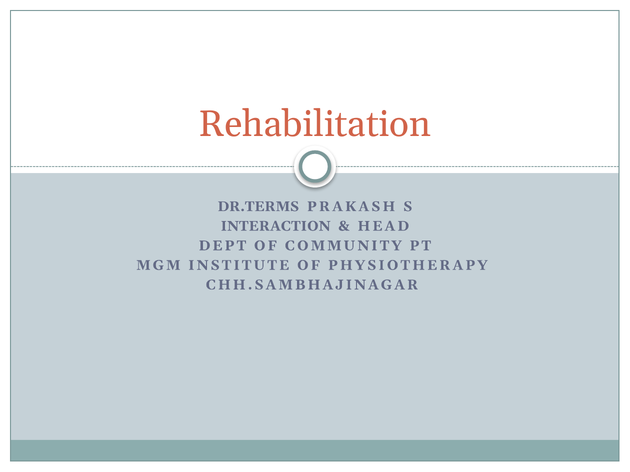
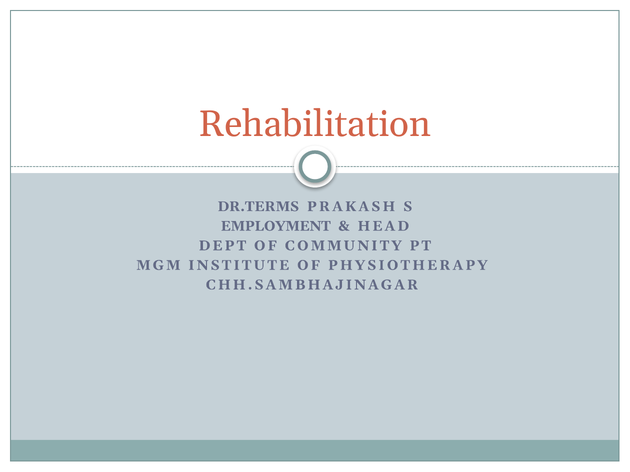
INTERACTION: INTERACTION -> EMPLOYMENT (276, 226)
